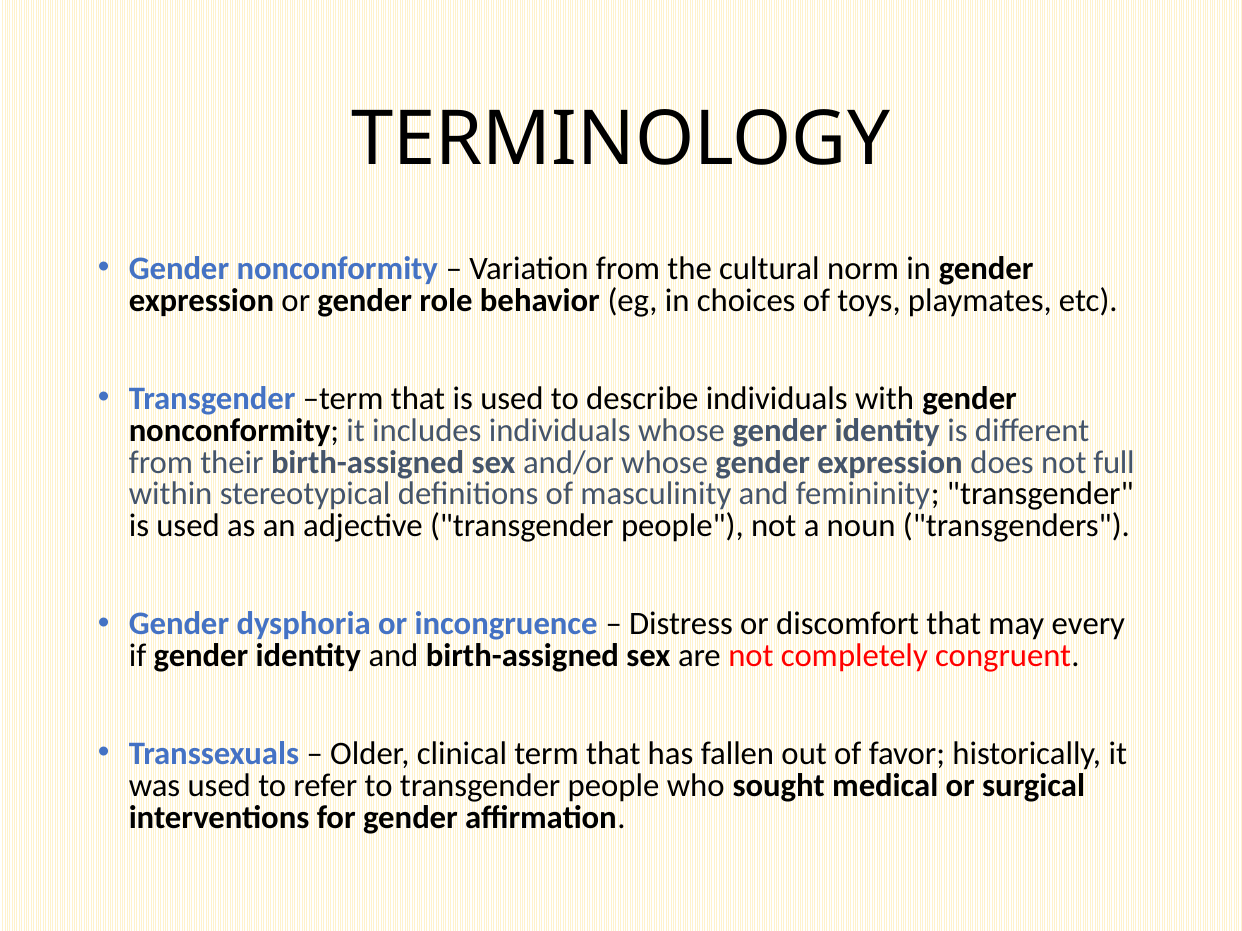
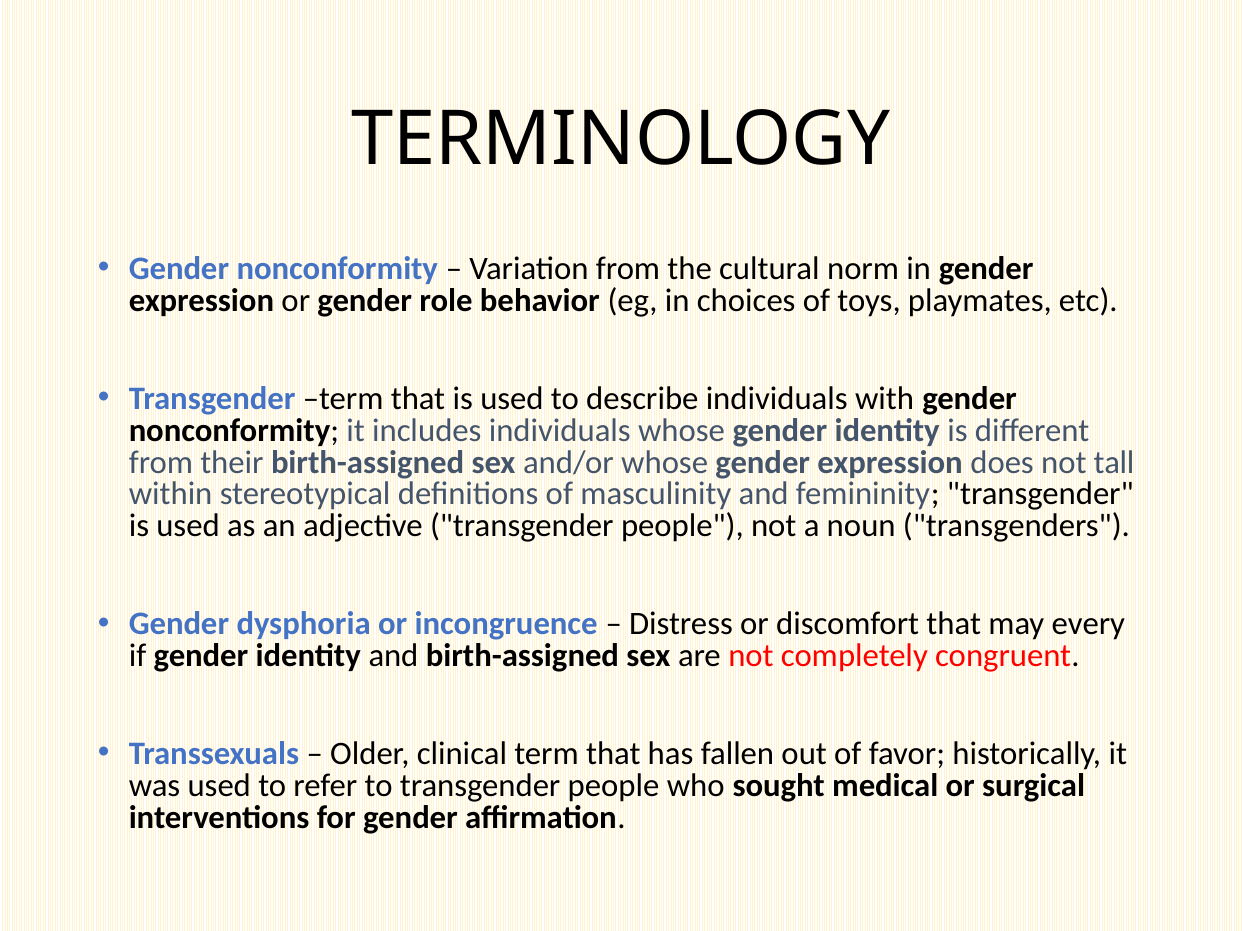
full: full -> tall (1114, 463)
